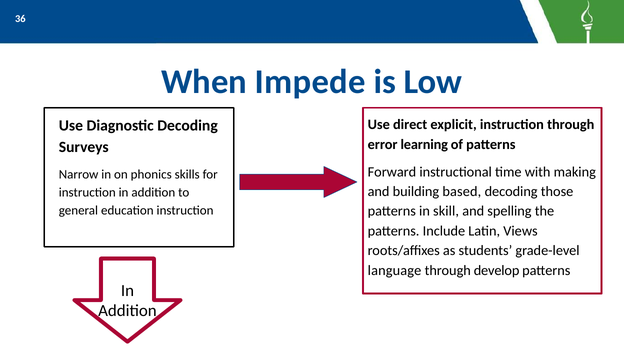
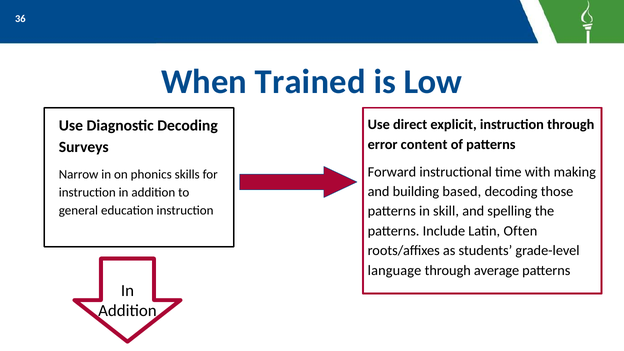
Impede: Impede -> Trained (310, 82)
learning: learning -> content (424, 144)
Views: Views -> Often (520, 231)
develop: develop -> average (497, 270)
